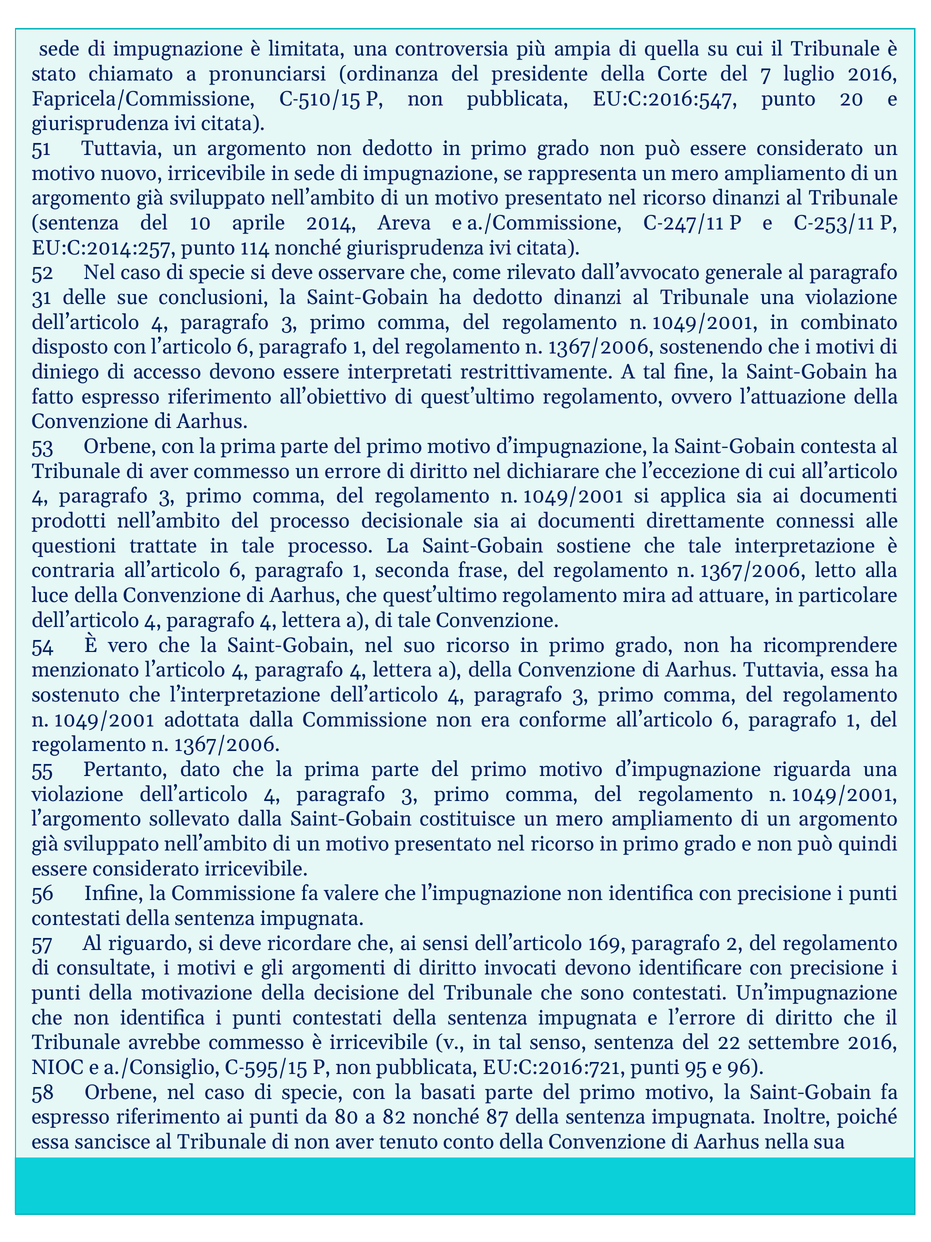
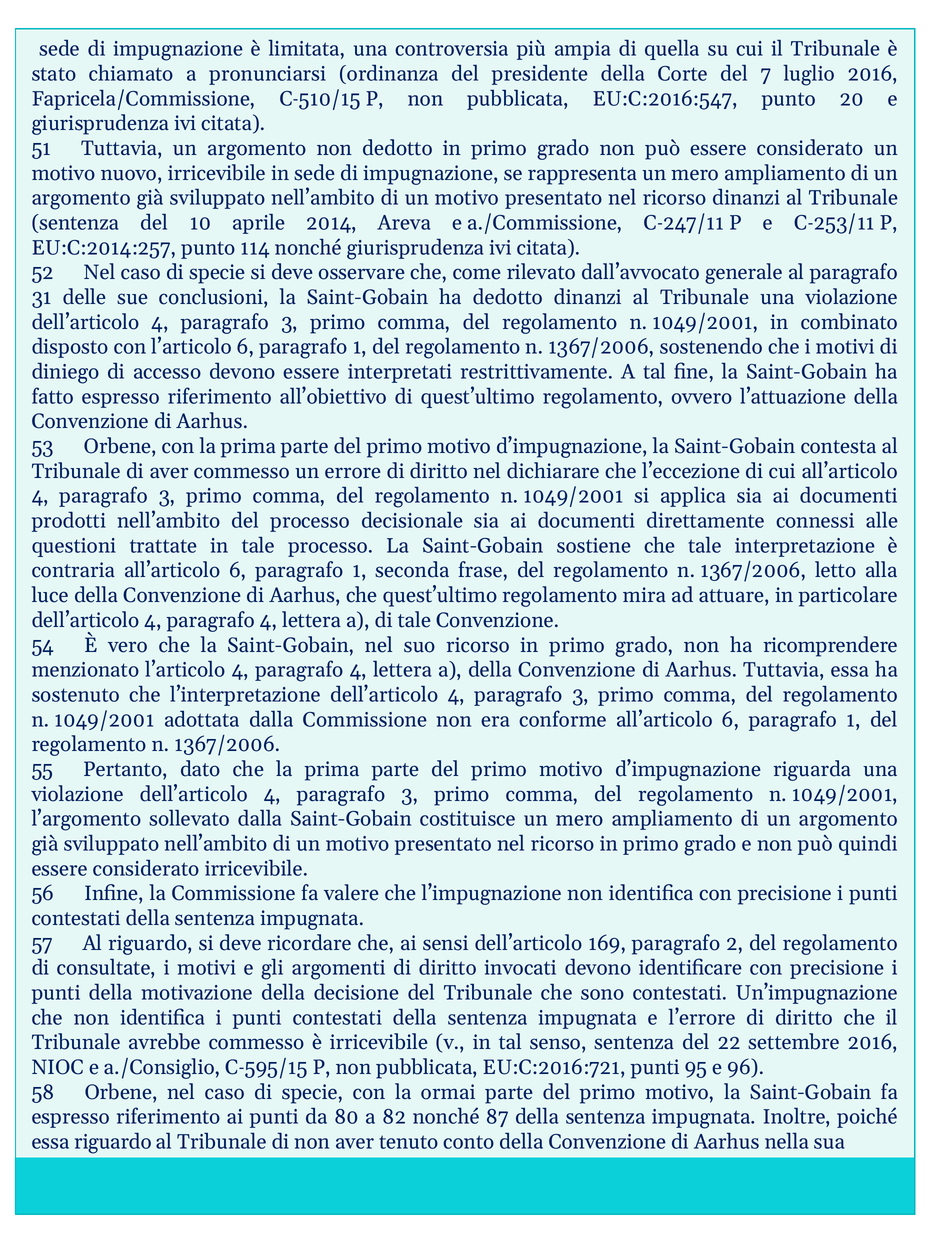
basati: basati -> ormai (448, 1092)
essa sancisce: sancisce -> riguardo (113, 1141)
